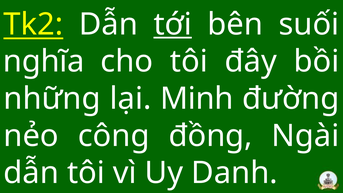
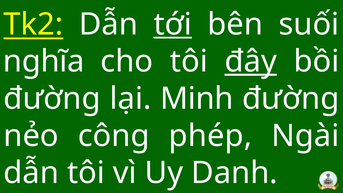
đây underline: none -> present (251, 61)
những: những -> đường (52, 99)
đồng: đồng -> phép (210, 136)
